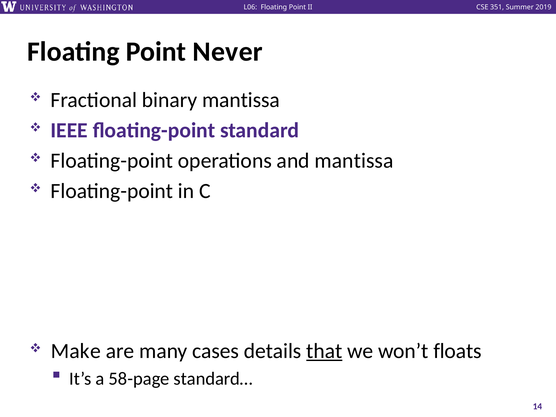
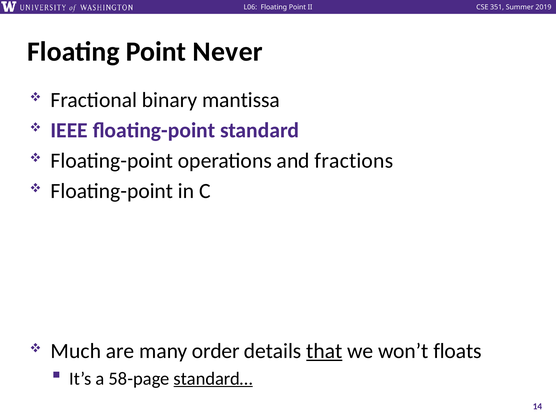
and mantissa: mantissa -> fractions (354, 161)
Make: Make -> Much (76, 351)
cases: cases -> order (216, 351)
standard… underline: none -> present (213, 379)
